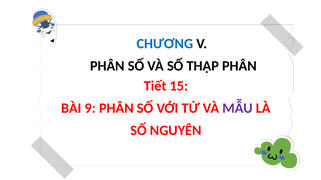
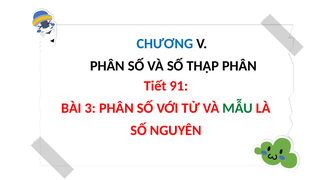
15: 15 -> 91 (179, 86)
9: 9 -> 3 (90, 108)
MẪU colour: purple -> green (238, 108)
